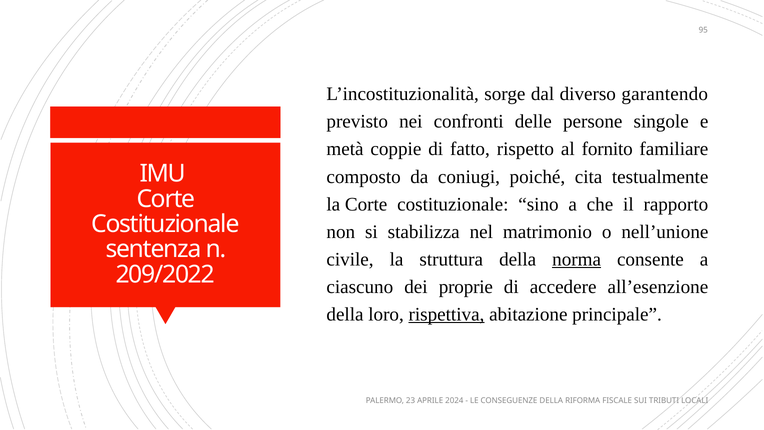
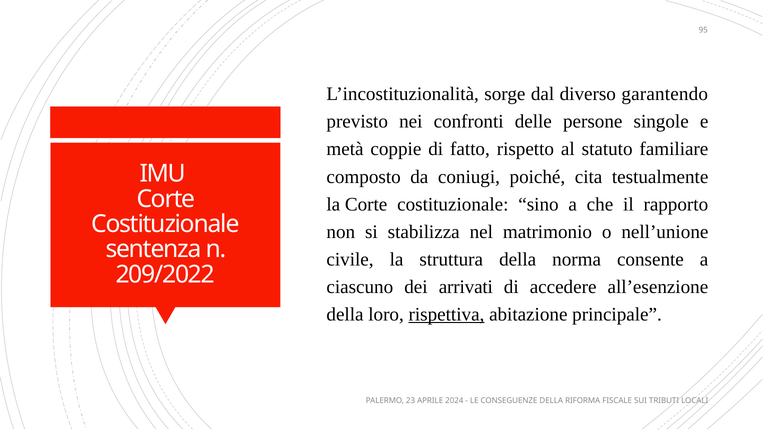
fornito: fornito -> statuto (607, 149)
norma underline: present -> none (577, 259)
proprie: proprie -> arrivati (466, 287)
